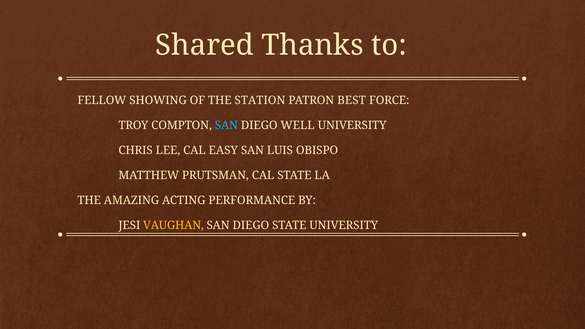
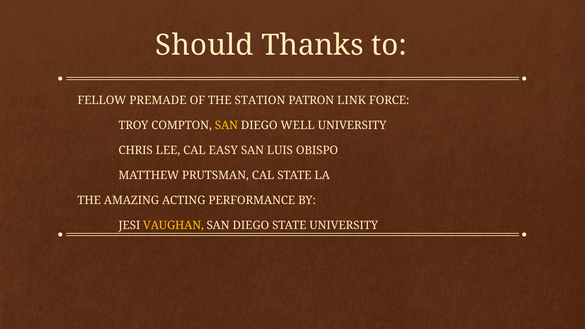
Shared: Shared -> Should (204, 45)
SHOWING: SHOWING -> PREMADE (158, 100)
BEST: BEST -> LINK (352, 100)
SAN colour: light blue -> yellow (226, 125)
